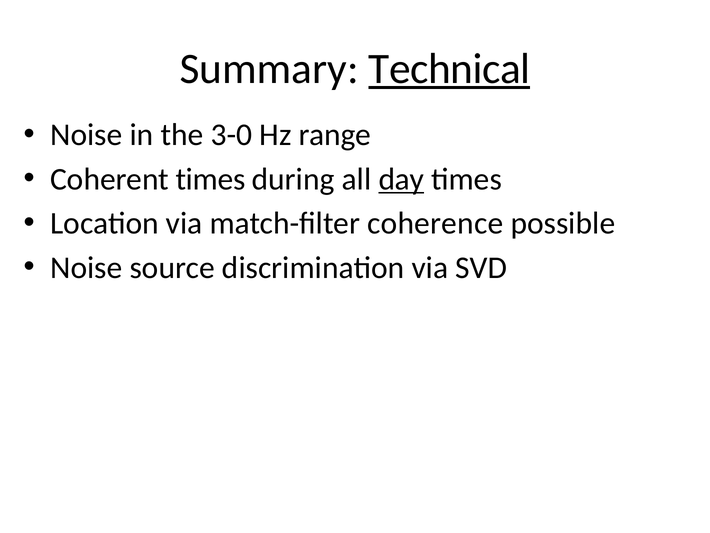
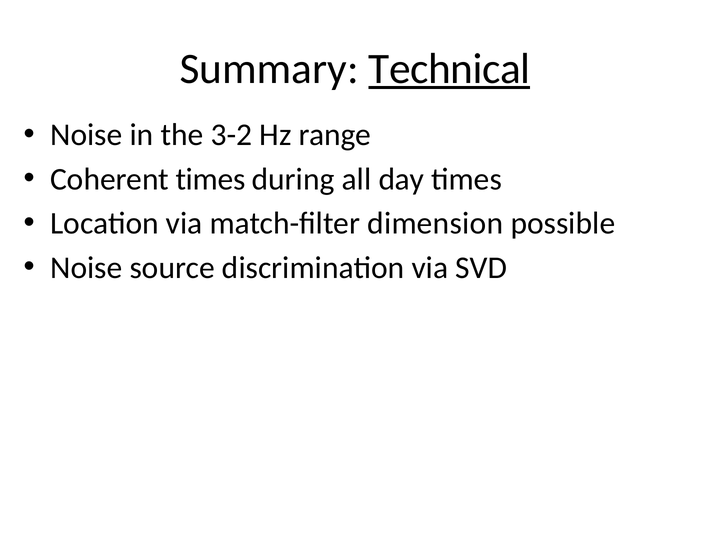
3-0: 3-0 -> 3-2 (231, 135)
day underline: present -> none (401, 179)
coherence: coherence -> dimension (435, 223)
